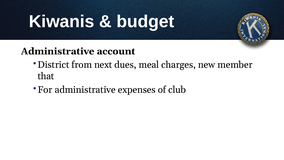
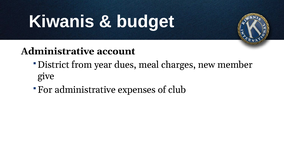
next: next -> year (103, 65)
that: that -> give (46, 76)
